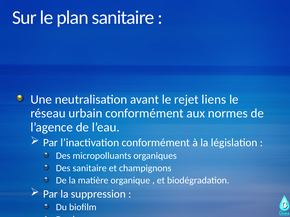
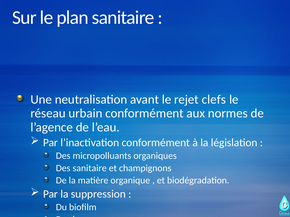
liens: liens -> clefs (214, 100)
